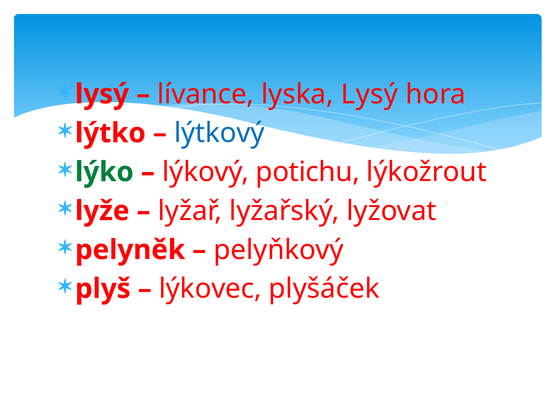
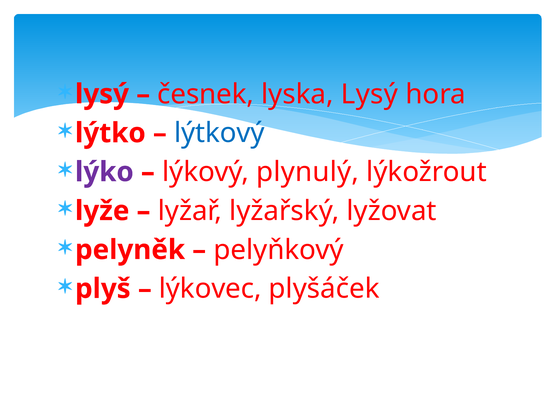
lívance: lívance -> česnek (206, 94)
lýko colour: green -> purple (104, 172)
potichu: potichu -> plynulý (307, 172)
